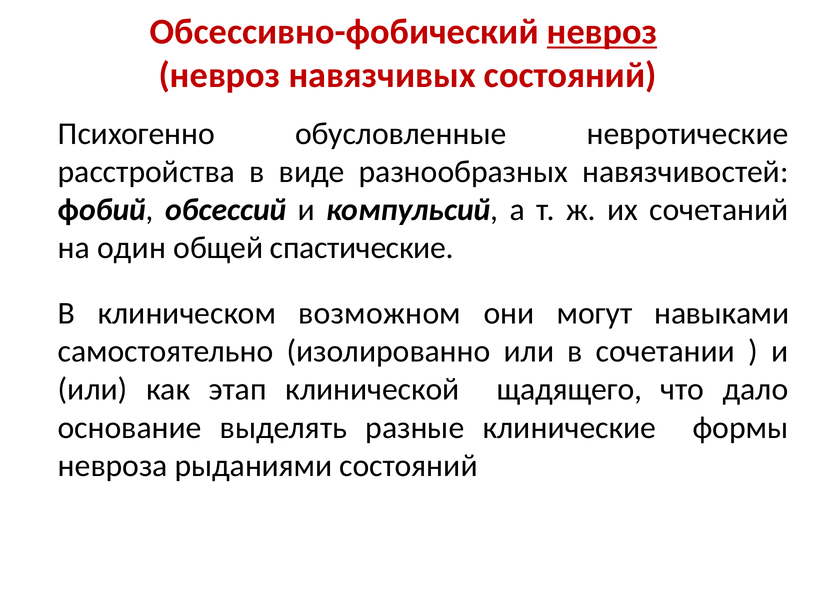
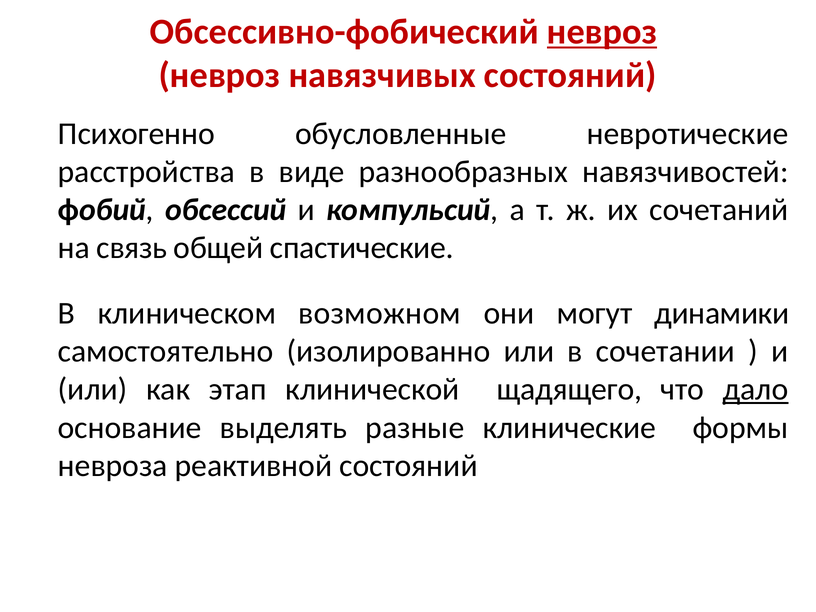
один: один -> связь (132, 248)
навыками: навыками -> динамики (722, 313)
дало underline: none -> present (755, 389)
рыданиями: рыданиями -> реактивной (253, 466)
